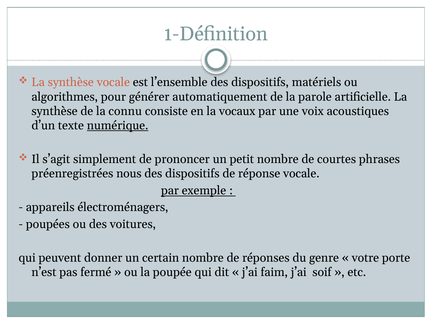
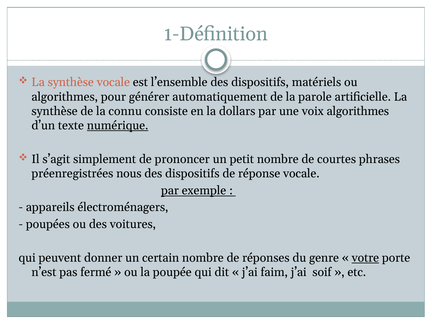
vocaux: vocaux -> dollars (237, 111)
voix acoustiques: acoustiques -> algorithmes (358, 111)
votre underline: none -> present (365, 258)
